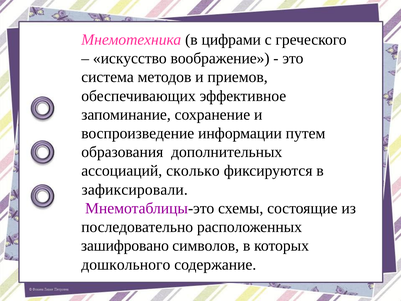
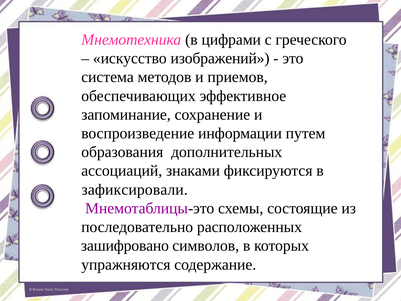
воображение: воображение -> изображений (220, 58)
сколько: сколько -> знаками (193, 171)
дошкольного: дошкольного -> упражняются (126, 264)
